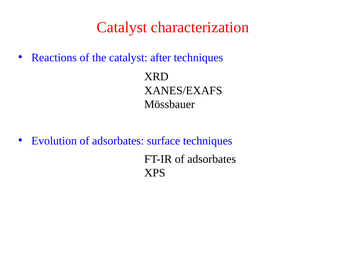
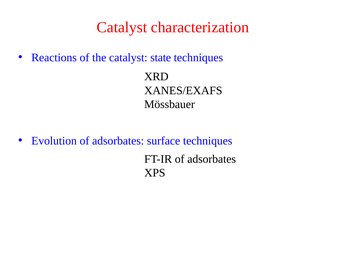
after: after -> state (161, 57)
